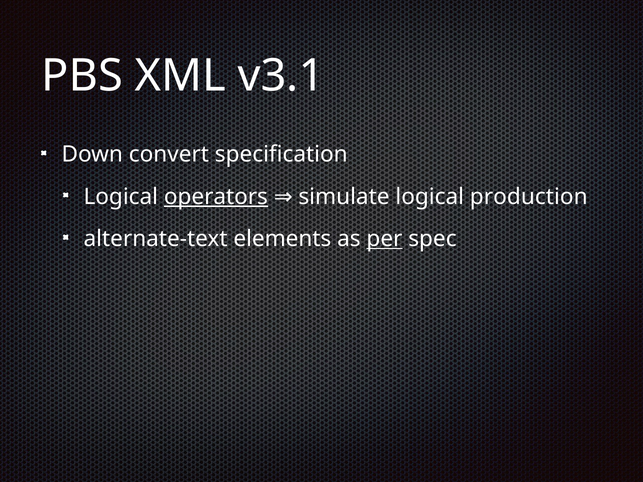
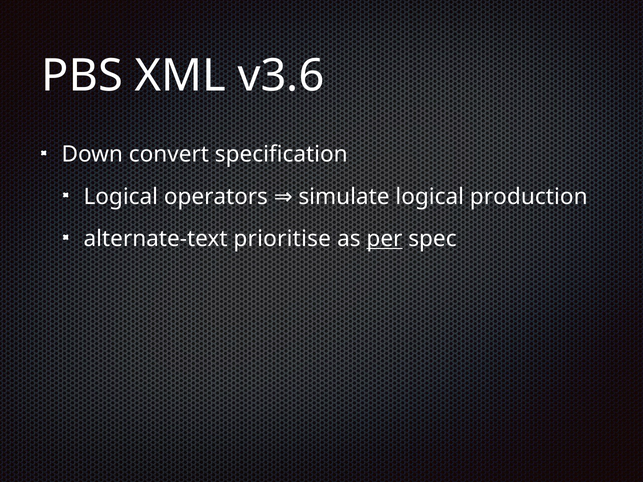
v3.1: v3.1 -> v3.6 (281, 76)
operators underline: present -> none (216, 197)
elements: elements -> prioritise (282, 239)
